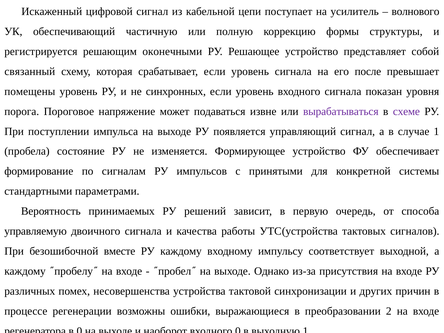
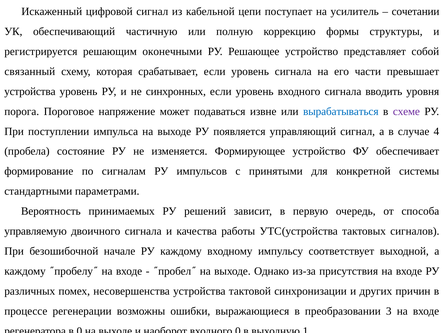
волнового: волнового -> сочетании (416, 11)
после: после -> части (368, 71)
помещены: помещены -> устройства (30, 91)
показан: показан -> вводить (384, 91)
вырабатываться colour: purple -> blue (341, 111)
случае 1: 1 -> 4 (436, 131)
вместе: вместе -> начале (120, 251)
2: 2 -> 3 (389, 311)
